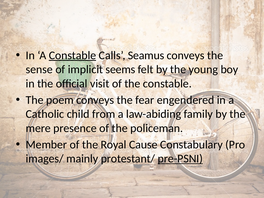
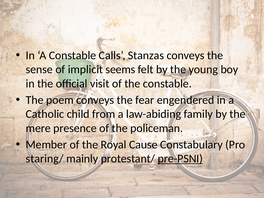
Constable underline: present -> none (73, 55)
Seamus: Seamus -> Stanzas (146, 55)
images/: images/ -> staring/ (45, 159)
